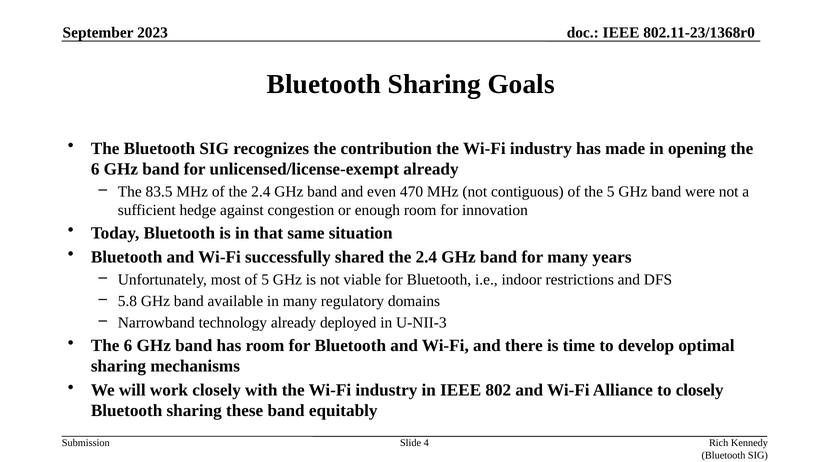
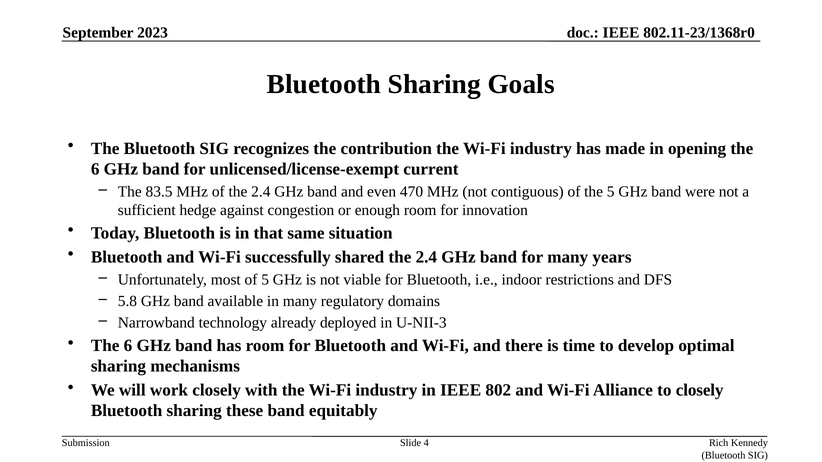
unlicensed/license-exempt already: already -> current (431, 169)
